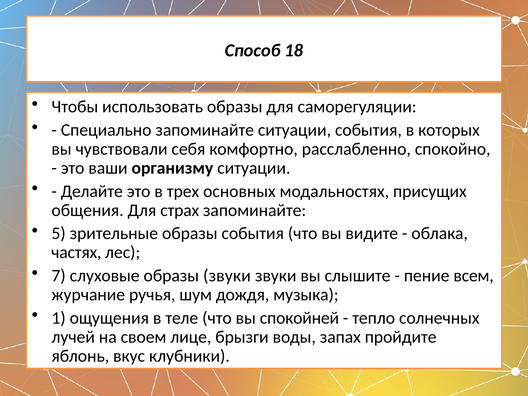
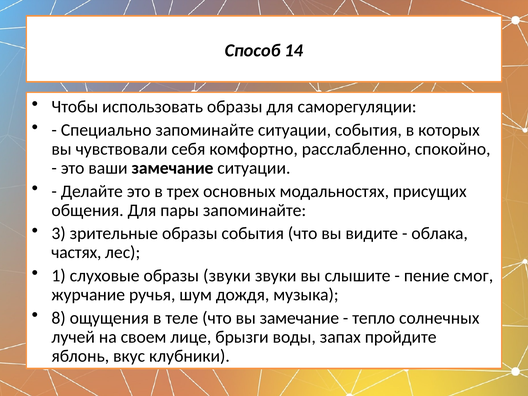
18: 18 -> 14 (294, 51)
ваши организму: организму -> замечание (172, 168)
страх: страх -> пары (180, 210)
5: 5 -> 3 (59, 233)
7: 7 -> 1 (59, 276)
всем: всем -> смог (473, 276)
1: 1 -> 8 (59, 318)
вы спокойней: спокойней -> замечание (299, 318)
